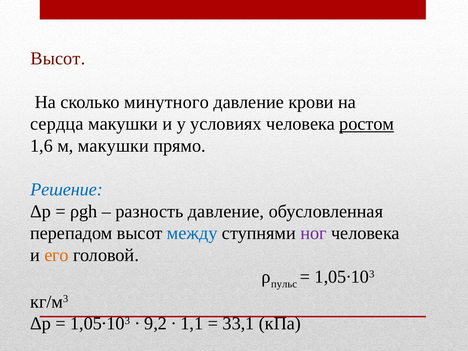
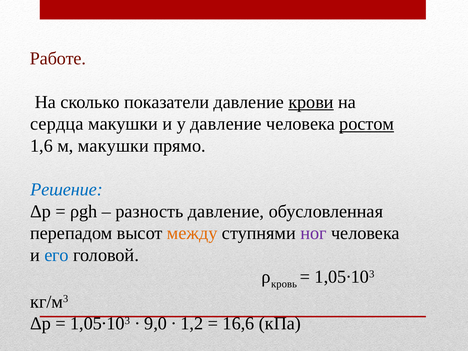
Высот: Высот -> Работе (58, 58)
минутного: минутного -> показатели (167, 102)
крови underline: none -> present (311, 102)
у условиях: условиях -> давление (226, 124)
между colour: blue -> orange (192, 233)
его colour: orange -> blue (57, 255)
пульс: пульс -> кровь (284, 284)
9,2: 9,2 -> 9,0 (156, 324)
1,1: 1,1 -> 1,2 (192, 324)
33,1: 33,1 -> 16,6 (238, 324)
